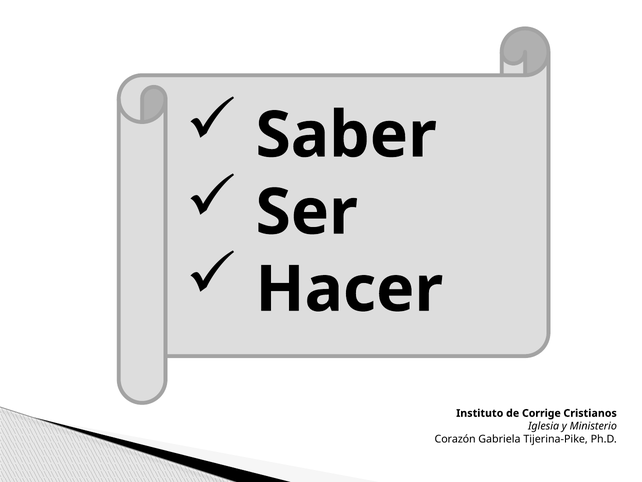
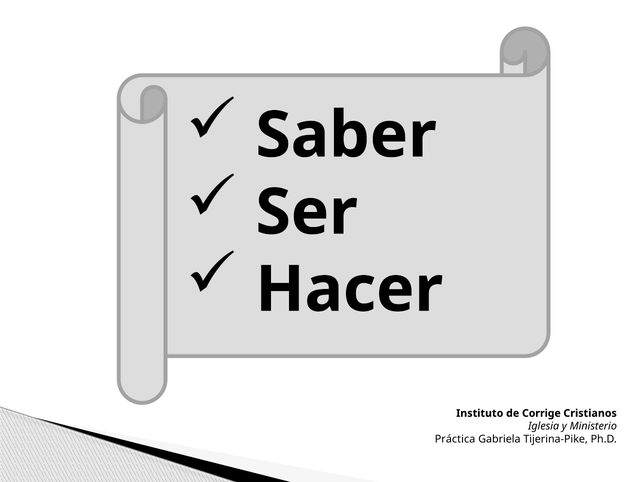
Corazón: Corazón -> Práctica (455, 439)
